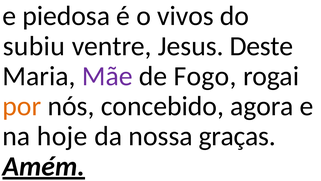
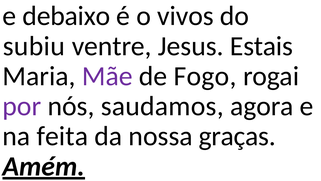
piedosa: piedosa -> debaixo (66, 16)
Deste: Deste -> Estais (261, 46)
por colour: orange -> purple (22, 106)
concebido: concebido -> saudamos (162, 106)
hoje: hoje -> feita (62, 136)
